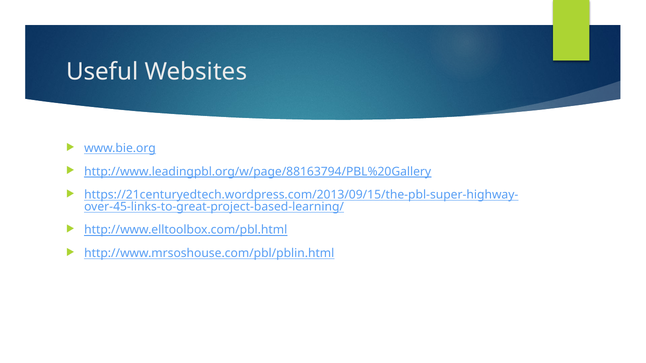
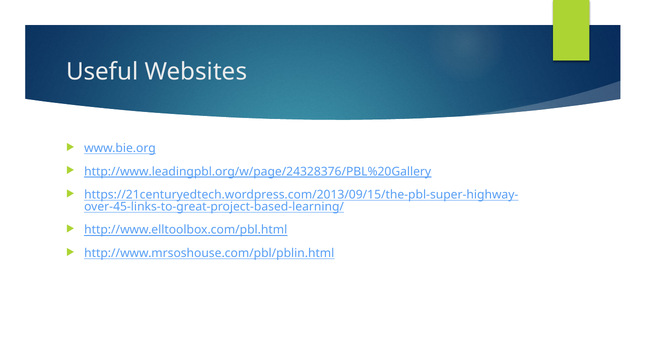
http://www.leadingpbl.org/w/page/88163794/PBL%20Gallery: http://www.leadingpbl.org/w/page/88163794/PBL%20Gallery -> http://www.leadingpbl.org/w/page/24328376/PBL%20Gallery (258, 172)
